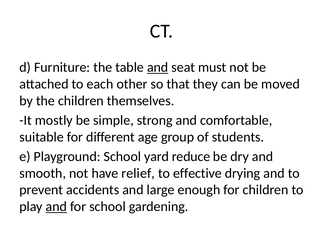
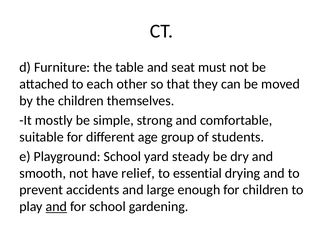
and underline: present -> none (158, 67)
reduce: reduce -> steady (191, 157)
effective: effective -> essential (197, 173)
